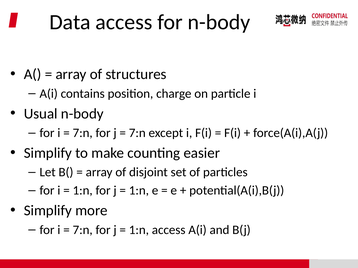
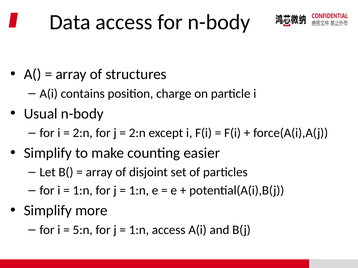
7:n: 7:n -> 2:n (83, 133)
7:n: 7:n -> 2:n (137, 133)
7:n: 7:n -> 5:n (83, 230)
